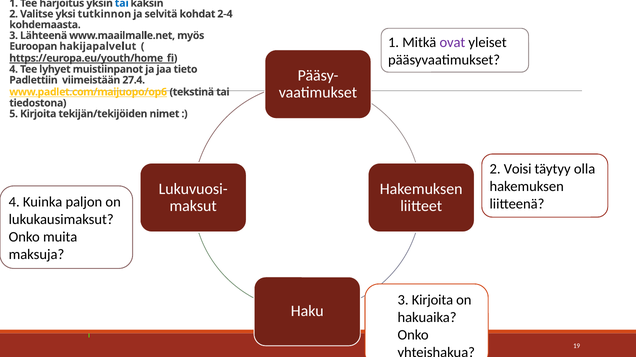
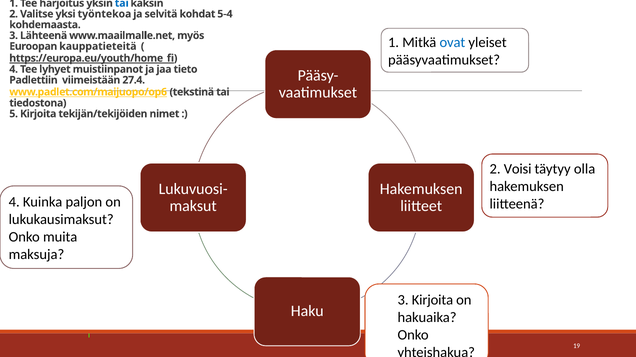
tutkinnon: tutkinnon -> työntekoa (104, 14)
2-4: 2-4 -> 5-4 (225, 14)
ovat colour: purple -> blue (452, 43)
hakijapalvelut: hakijapalvelut -> kauppatieteitä (98, 46)
